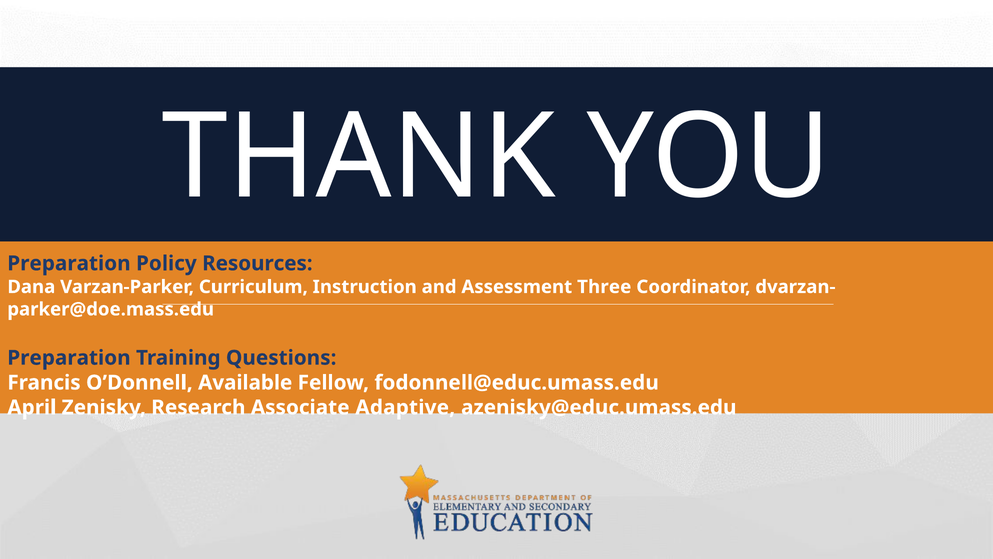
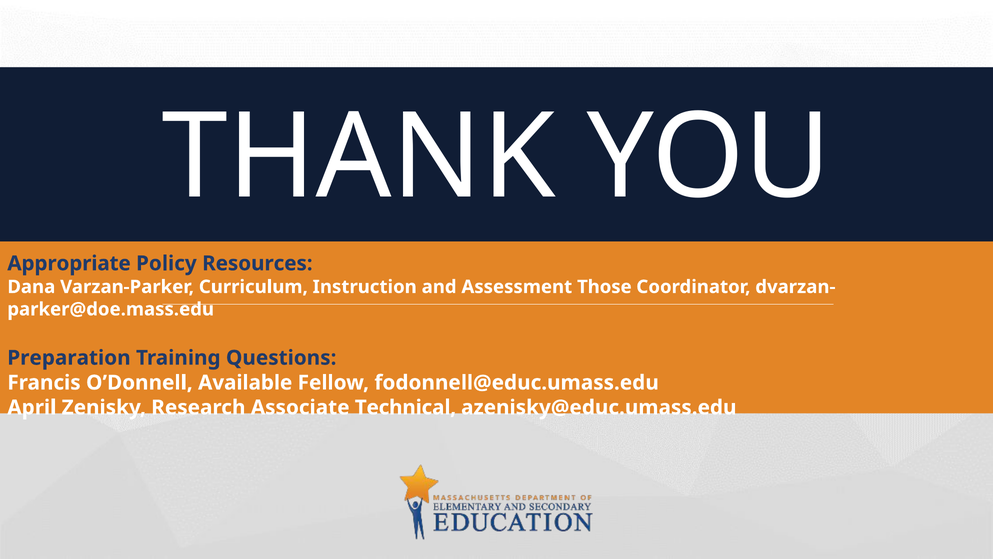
Preparation: Preparation -> Appropriate (69, 263)
Three: Three -> Those (604, 287)
Adaptive: Adaptive -> Technical (405, 407)
